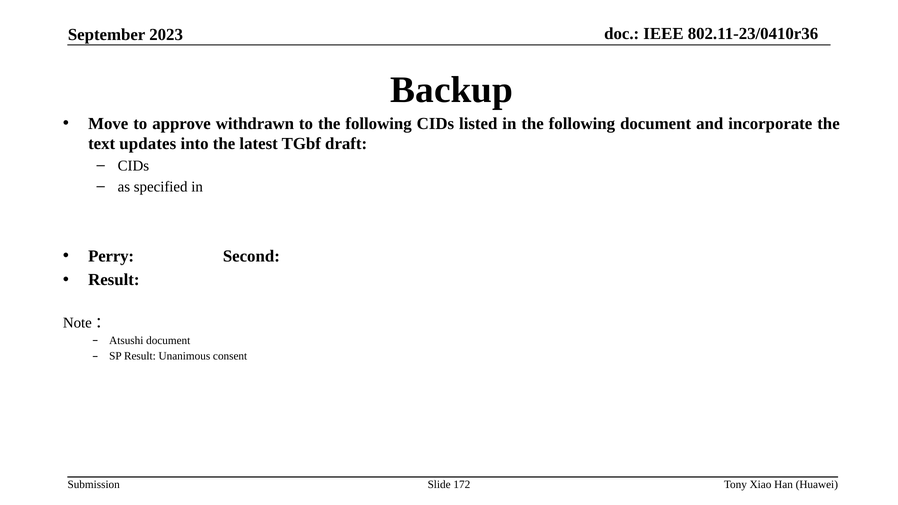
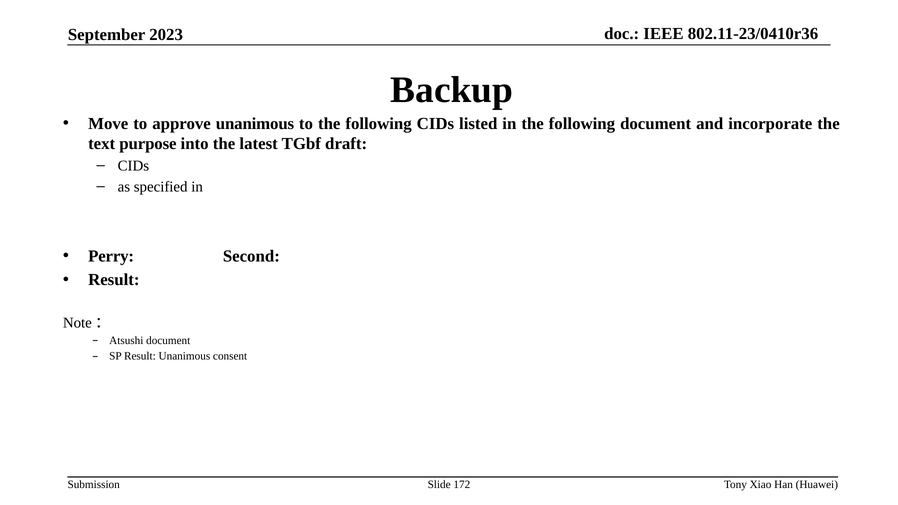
approve withdrawn: withdrawn -> unanimous (255, 124)
updates: updates -> purpose (148, 144)
